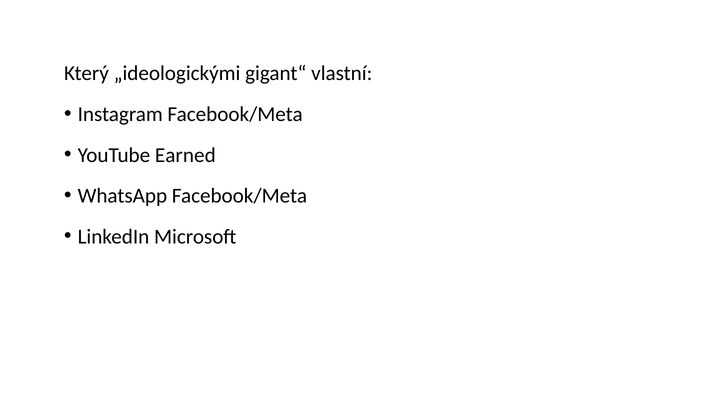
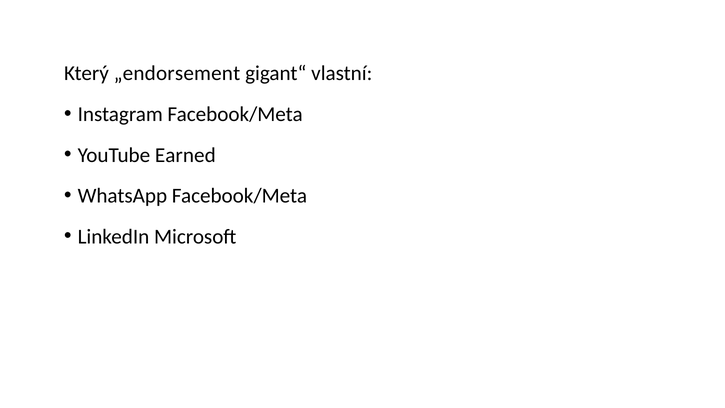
„ideologickými: „ideologickými -> „endorsement (177, 73)
